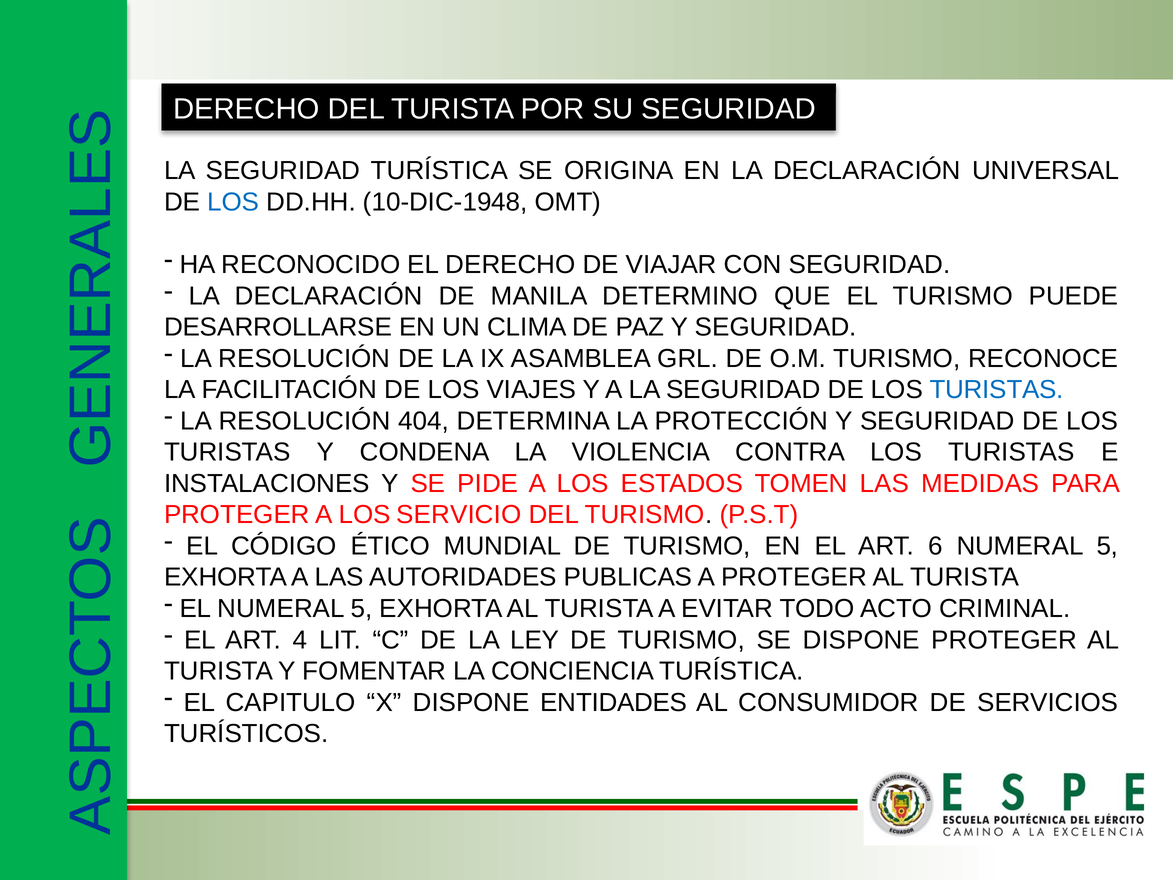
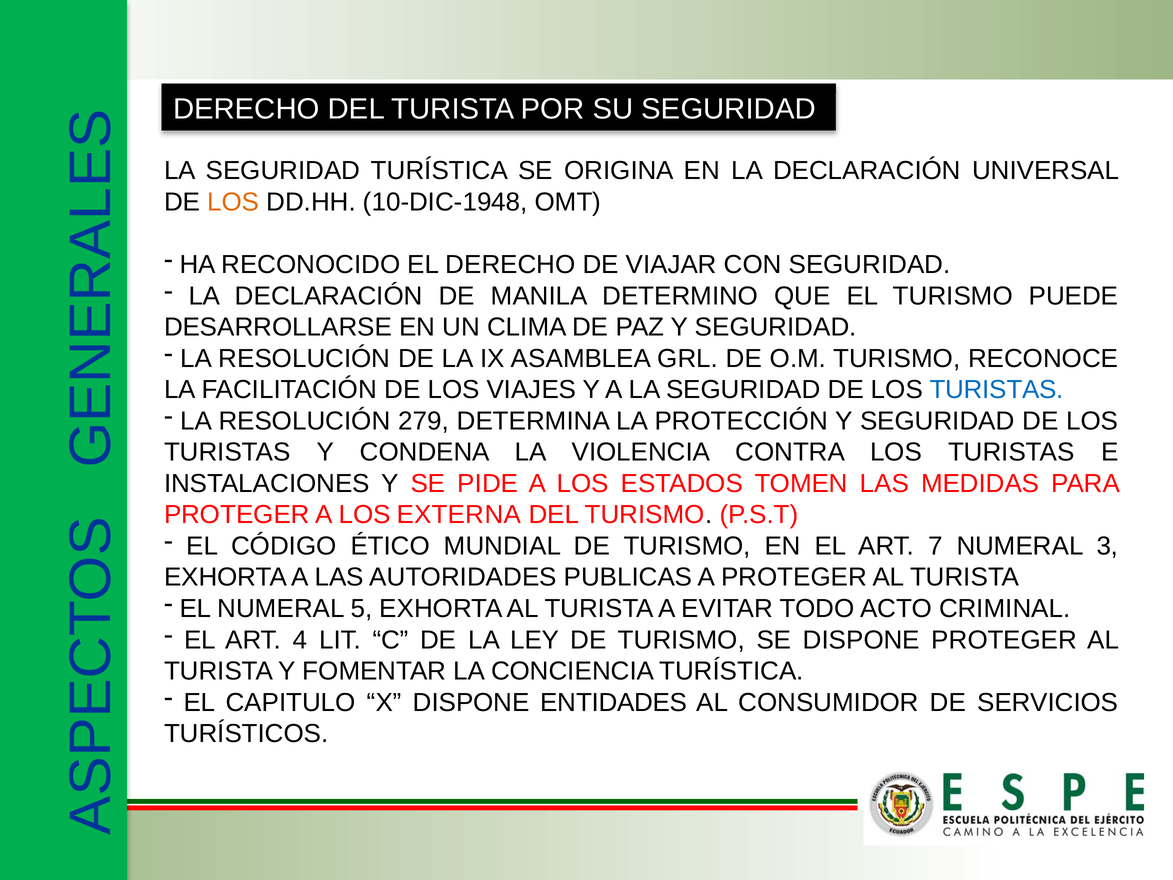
LOS colour: blue -> orange (233, 202)
404: 404 -> 279 (424, 421)
SERVICIO: SERVICIO -> EXTERNA (459, 515)
6: 6 -> 7 (935, 546)
5: 5 -> 3 (1107, 546)
